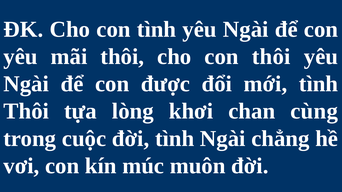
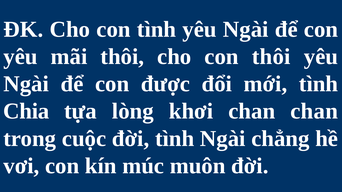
Thôi: Thôi -> Chia (26, 111)
chan cùng: cùng -> chan (314, 111)
